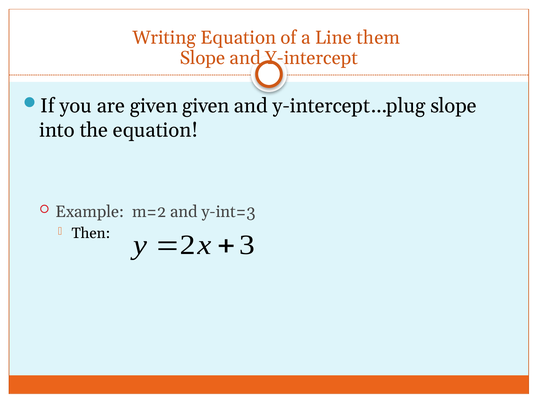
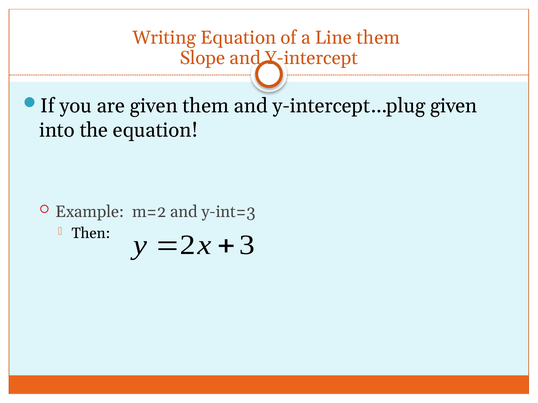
given given: given -> them (206, 106)
y-intercept…plug slope: slope -> given (454, 106)
